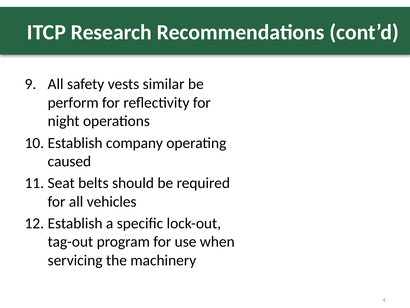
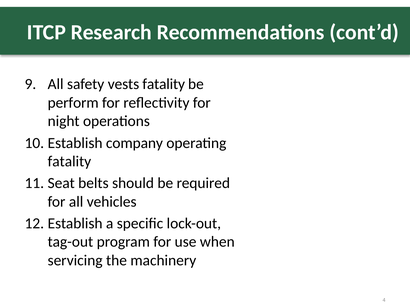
vests similar: similar -> fatality (164, 84)
caused: caused -> fatality (69, 161)
